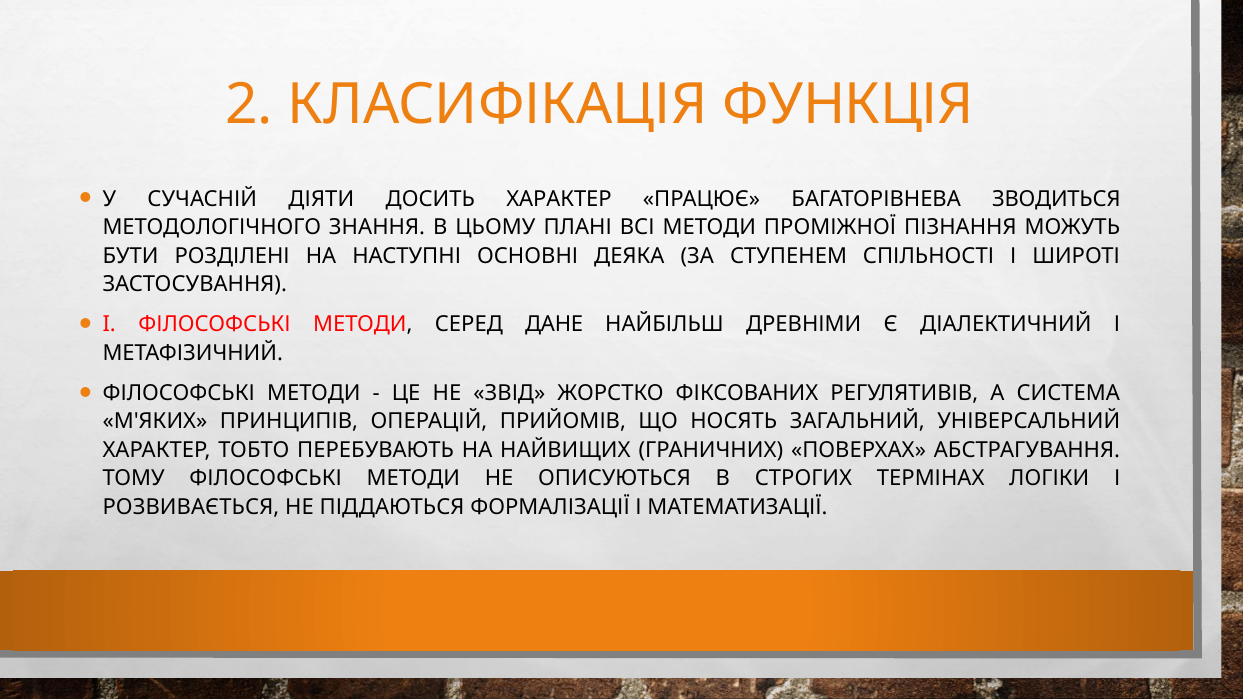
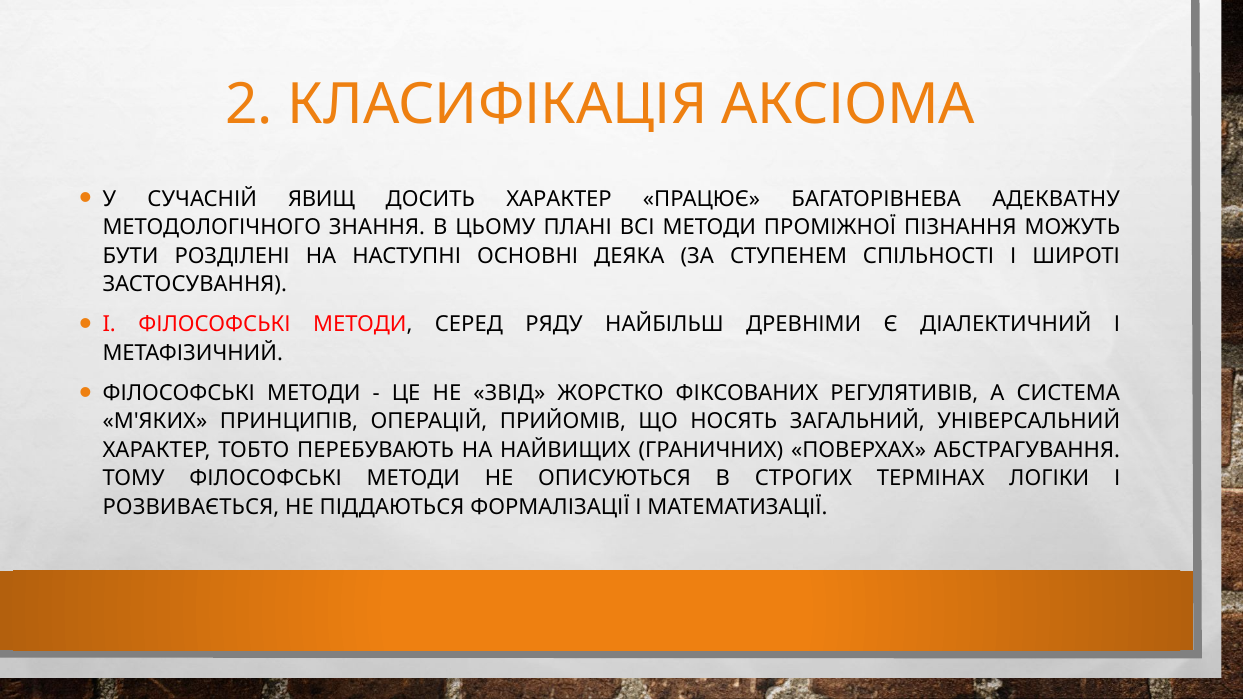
ФУНКЦІЯ: ФУНКЦІЯ -> АКСІОМА (848, 105)
ДІЯТИ: ДІЯТИ -> ЯВИЩ (322, 199)
ЗВОДИТЬСЯ: ЗВОДИТЬСЯ -> АДЕКВАТНУ (1056, 199)
ДАНЕ: ДАНЕ -> РЯДУ (554, 325)
